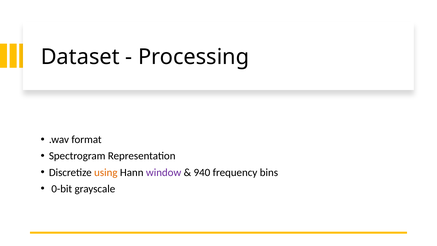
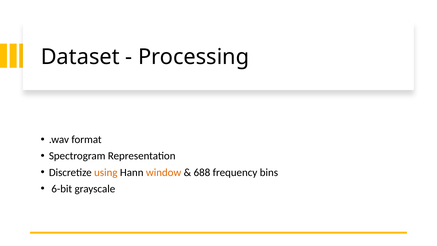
window colour: purple -> orange (164, 172)
940: 940 -> 688 (202, 172)
0-bit: 0-bit -> 6-bit (62, 189)
